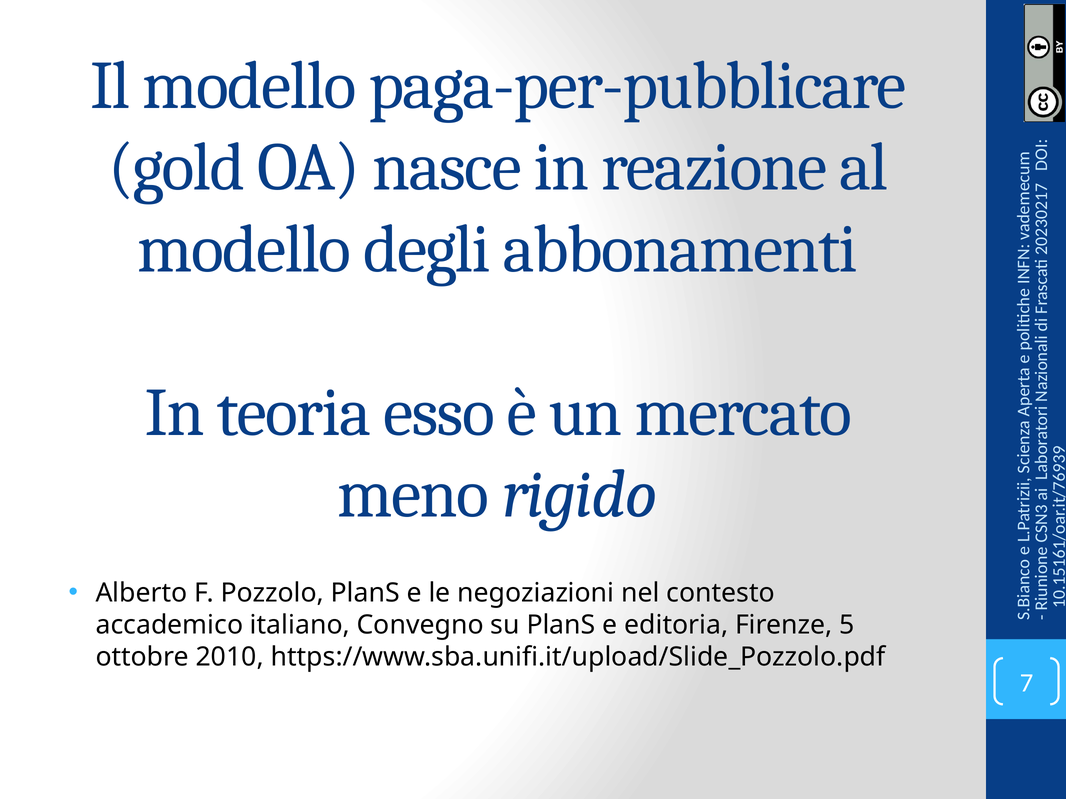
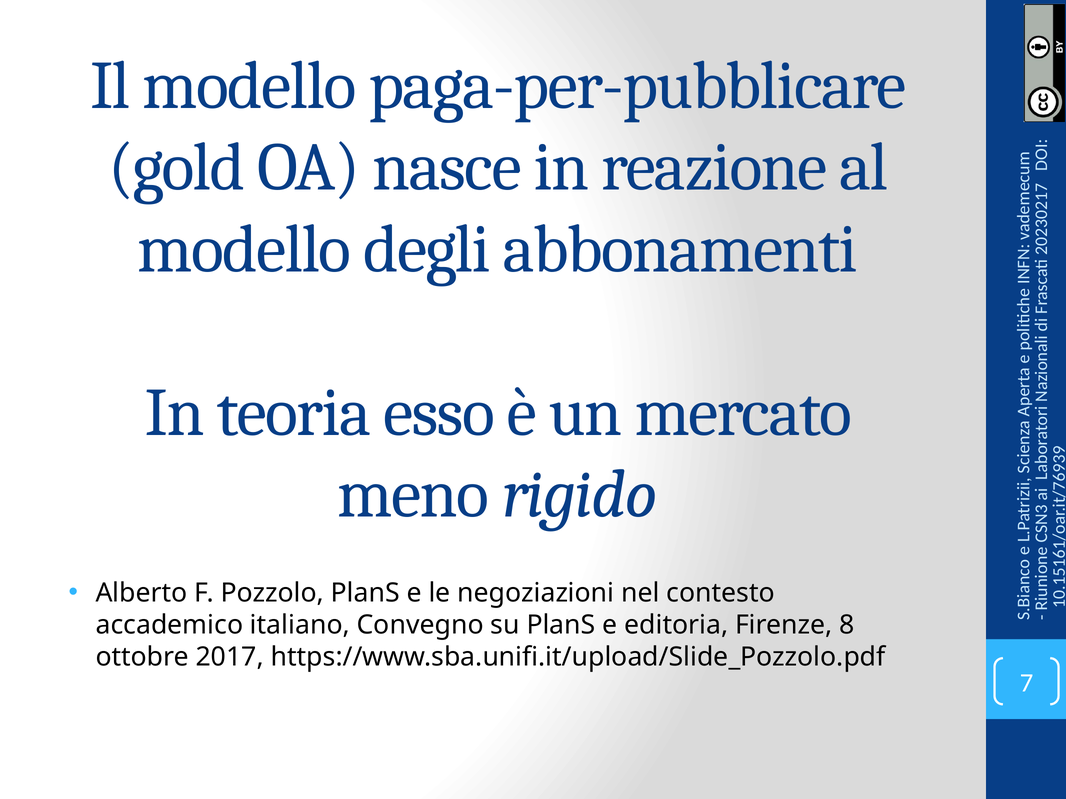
Firenze 5: 5 -> 8 (847, 625)
2010: 2010 -> 2017 (230, 657)
